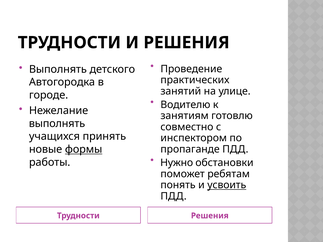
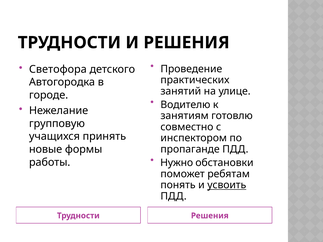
Выполнять: Выполнять -> Светофора (58, 69)
выполнять: выполнять -> групповую (57, 124)
формы underline: present -> none (84, 149)
